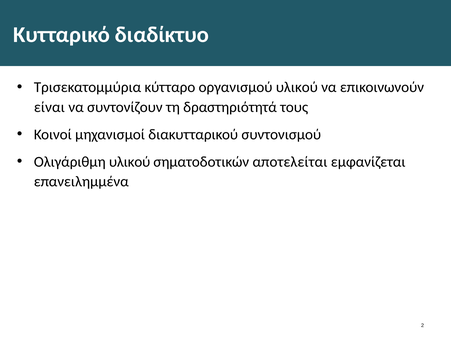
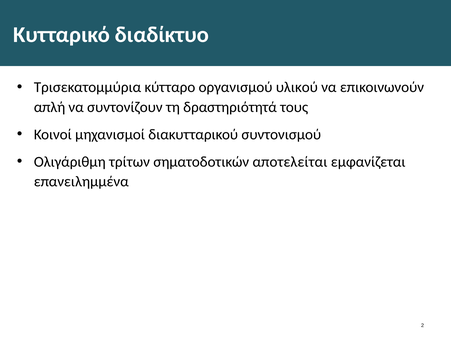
είναι: είναι -> απλή (50, 107)
Ολιγάριθμη υλικού: υλικού -> τρίτων (130, 162)
